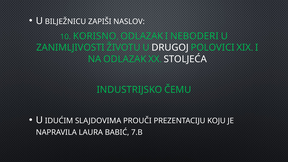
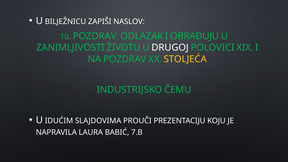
10 KORISNO: KORISNO -> POZDRAV (95, 36)
NEBODERI: NEBODERI -> OBRAĐUJU (195, 36)
NA ODLAZAK: ODLAZAK -> POZDRAV (125, 59)
STOLJEĆA colour: white -> yellow (185, 59)
